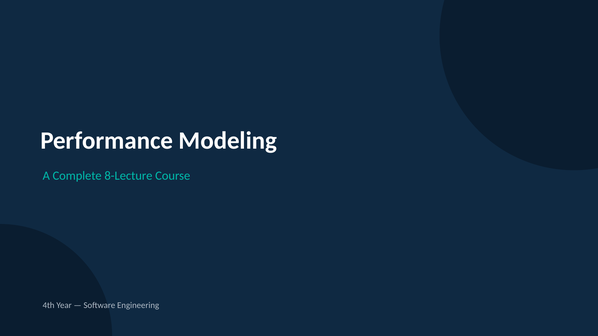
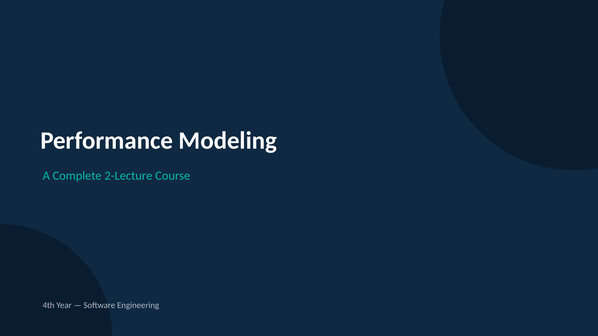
8-Lecture: 8-Lecture -> 2-Lecture (128, 176)
